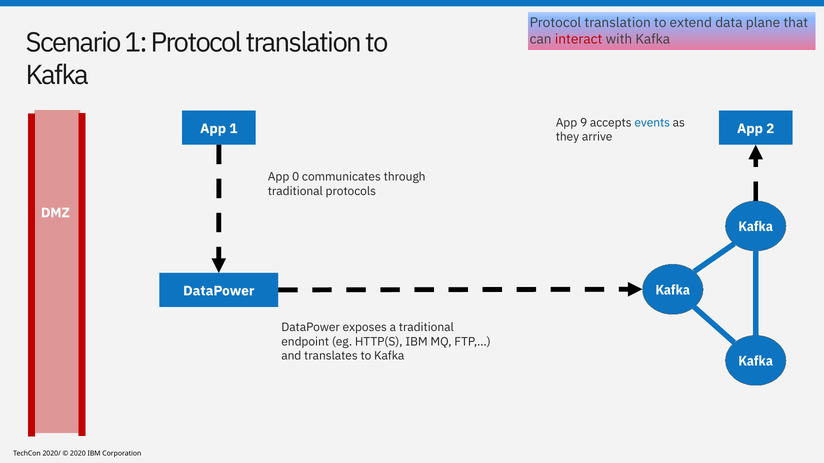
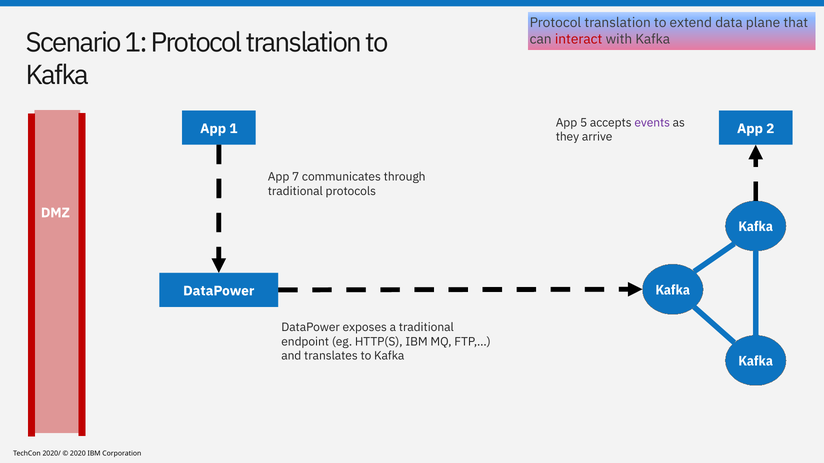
9: 9 -> 5 (584, 123)
events colour: blue -> purple (652, 123)
0: 0 -> 7 (296, 177)
